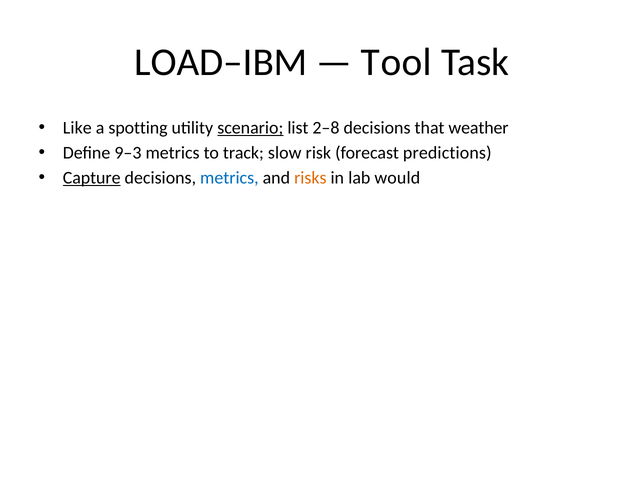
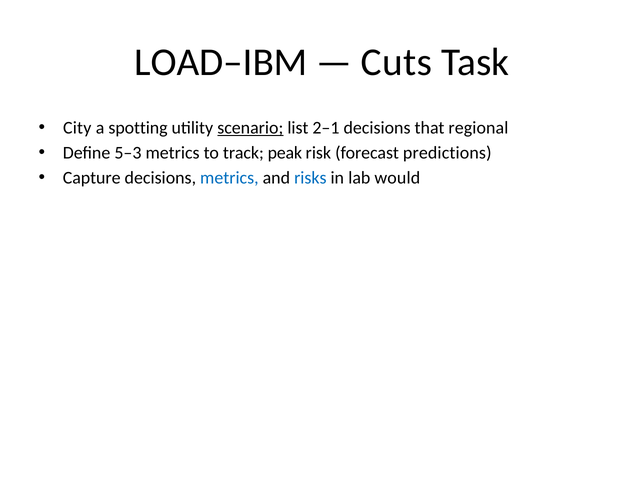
Tool: Tool -> Cuts (396, 62)
Like: Like -> City (77, 128)
2–8: 2–8 -> 2–1 (326, 128)
weather: weather -> regional (478, 128)
9–3: 9–3 -> 5–3 (128, 153)
slow: slow -> peak (285, 153)
Capture underline: present -> none (92, 178)
risks colour: orange -> blue (310, 178)
